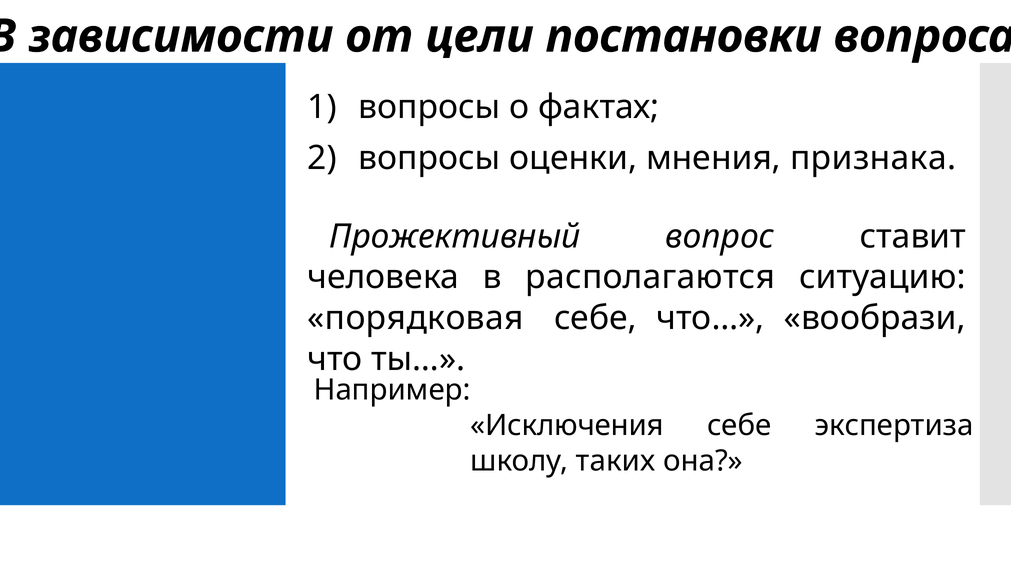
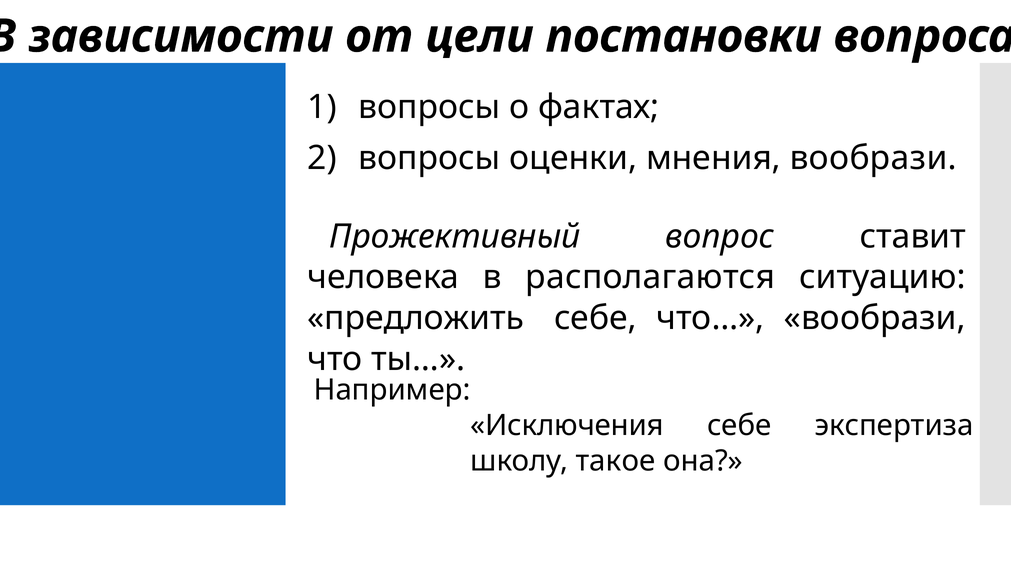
мнения признака: признака -> вообрази (873, 158)
порядковая: порядковая -> предложить (416, 318)
таких: таких -> такое (616, 461)
